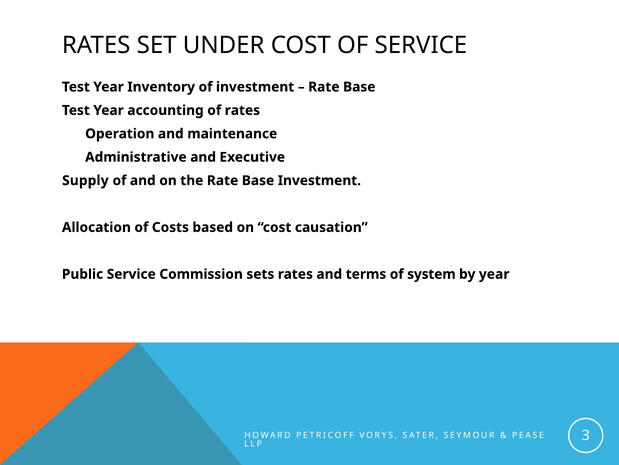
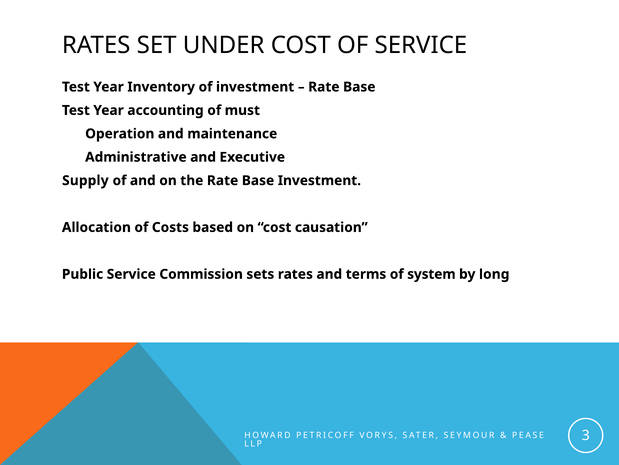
of rates: rates -> must (242, 110)
by year: year -> long (494, 274)
